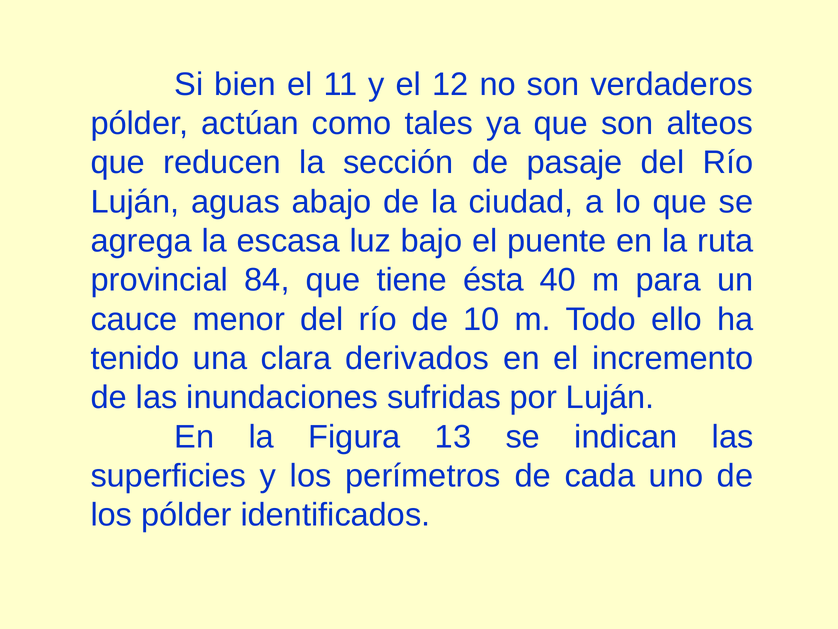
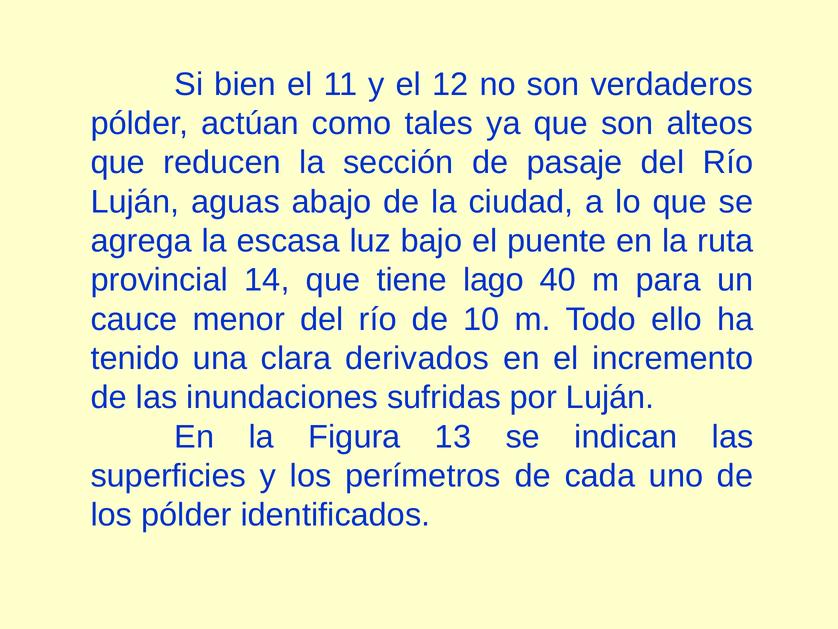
84: 84 -> 14 (267, 280)
ésta: ésta -> lago (493, 280)
